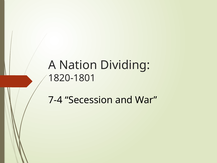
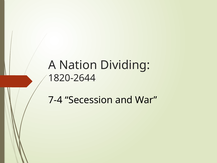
1820-1801: 1820-1801 -> 1820-2644 (72, 78)
